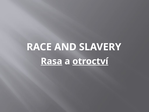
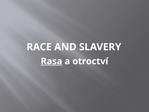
otroctví underline: present -> none (90, 61)
